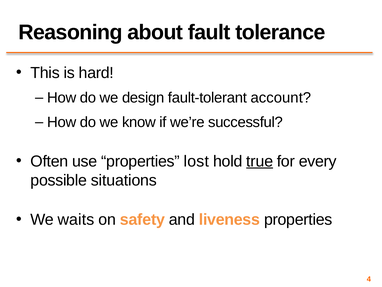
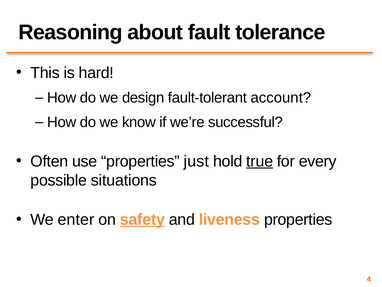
lost: lost -> just (196, 161)
waits: waits -> enter (76, 219)
safety underline: none -> present (142, 219)
